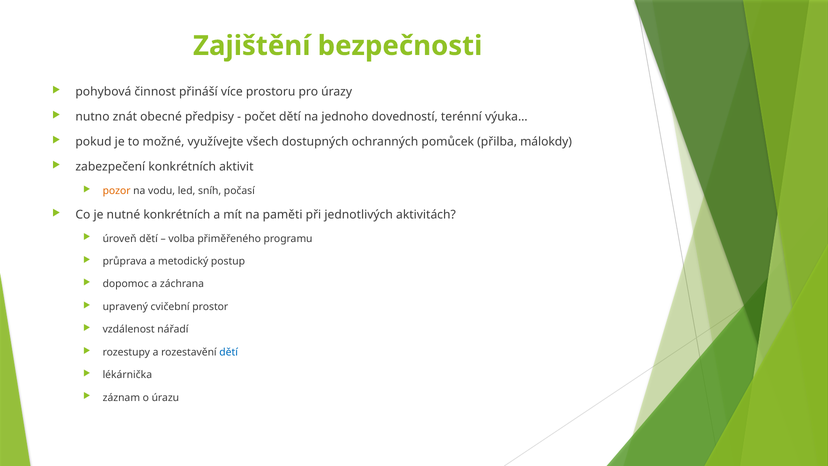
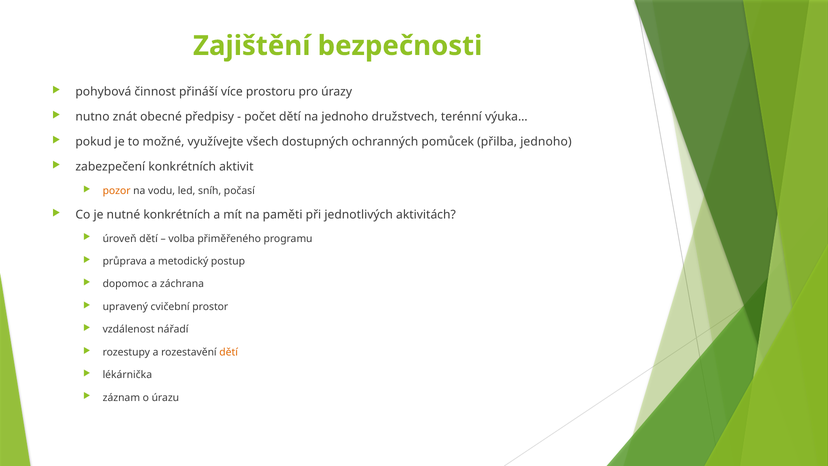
dovedností: dovedností -> družstvech (405, 117)
přilba málokdy: málokdy -> jednoho (546, 142)
dětí colour: blue -> orange (229, 352)
